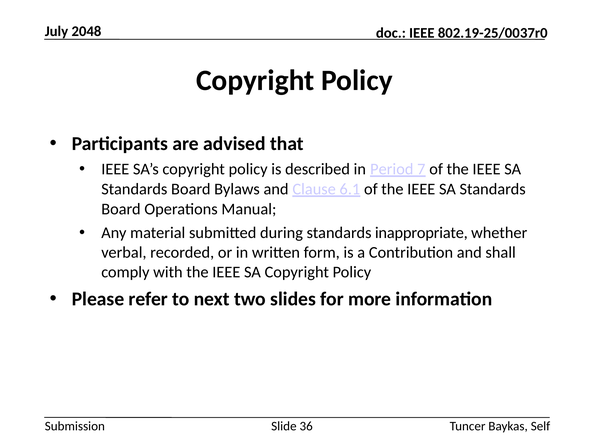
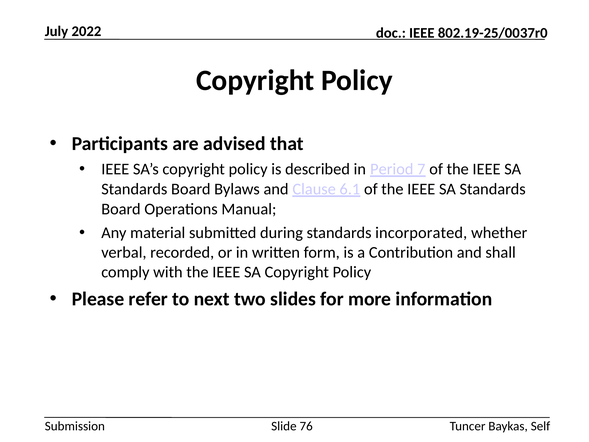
2048: 2048 -> 2022 (86, 31)
inappropriate: inappropriate -> incorporated (421, 233)
36: 36 -> 76 (306, 426)
